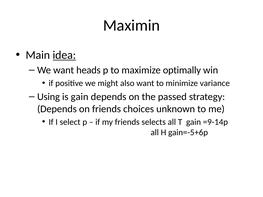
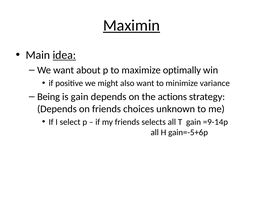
Maximin underline: none -> present (131, 25)
heads: heads -> about (88, 70)
Using: Using -> Being (49, 97)
passed: passed -> actions (172, 97)
